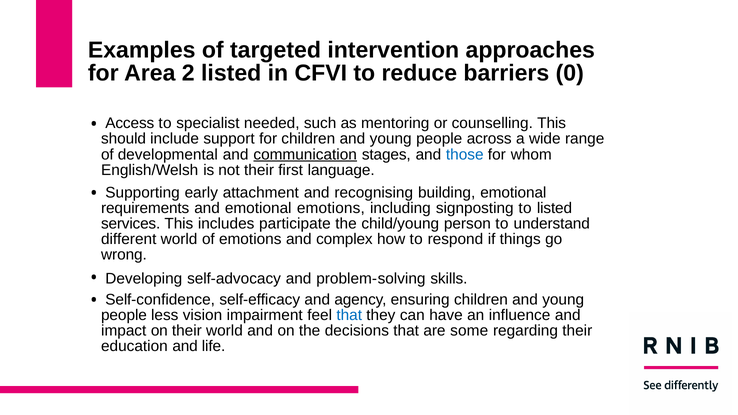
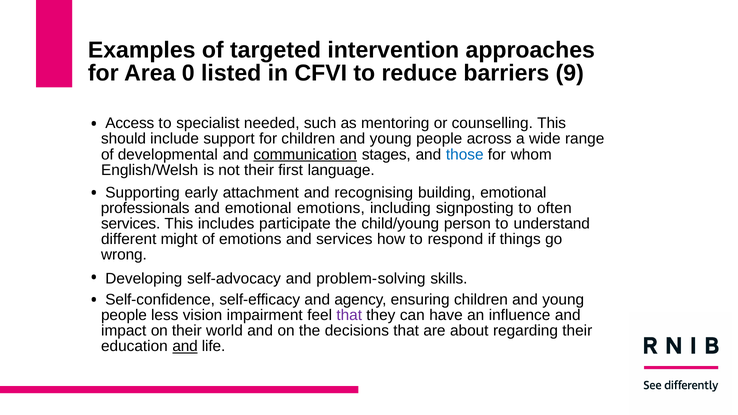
2: 2 -> 0 (188, 73)
0: 0 -> 9 (570, 73)
requirements: requirements -> professionals (145, 208)
to listed: listed -> often (554, 208)
different world: world -> might (179, 239)
and complex: complex -> services (344, 239)
that colour: blue -> purple (349, 315)
some: some -> about (469, 331)
and underline: none -> present (185, 347)
